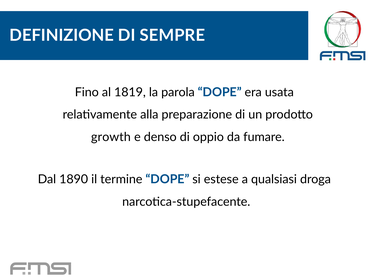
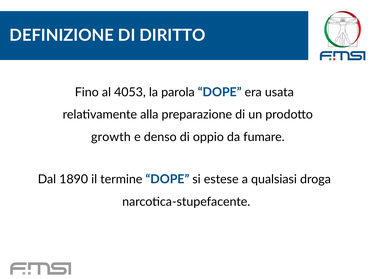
SEMPRE: SEMPRE -> DIRITTO (172, 35)
1819: 1819 -> 4053 (130, 92)
